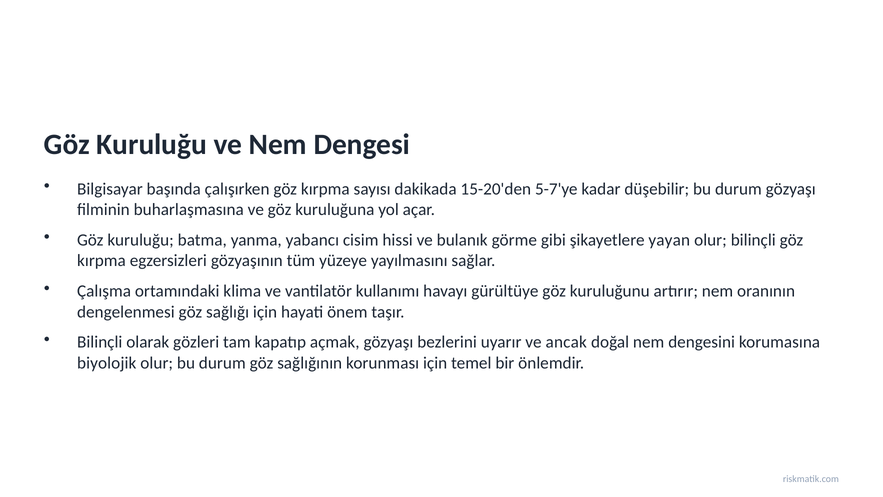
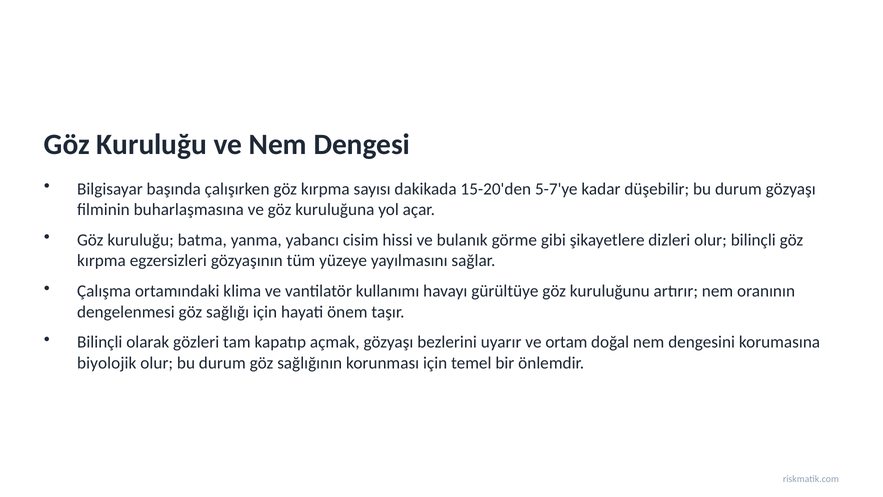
yayan: yayan -> dizleri (669, 240)
ancak: ancak -> ortam (566, 342)
